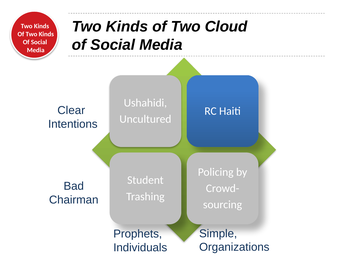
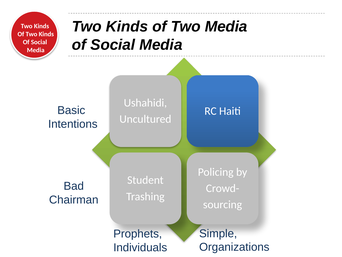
Two Cloud: Cloud -> Media (226, 26)
Clear: Clear -> Basic (71, 110)
